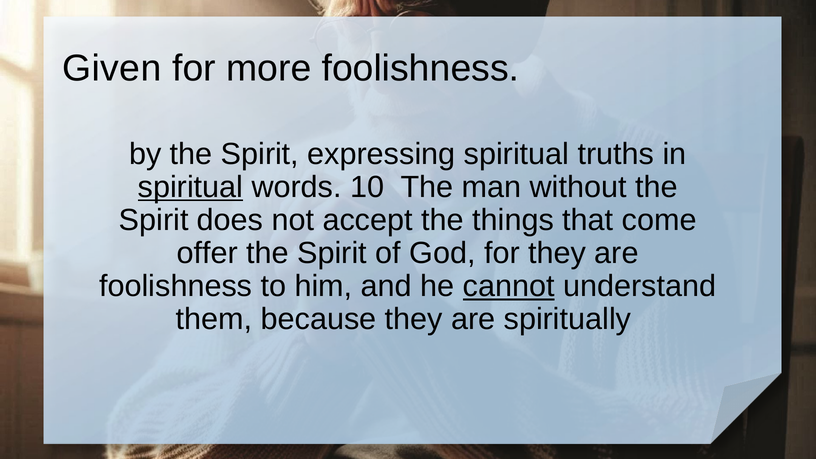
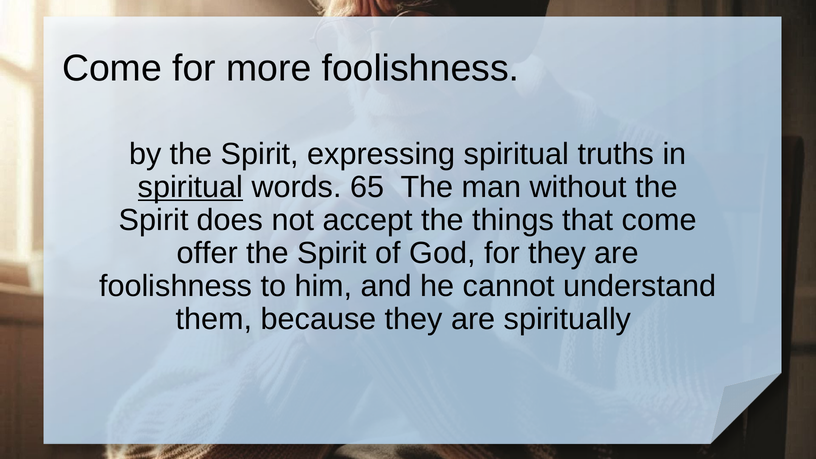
Given: Given -> Come (112, 69)
10: 10 -> 65 (367, 187)
cannot underline: present -> none (509, 286)
